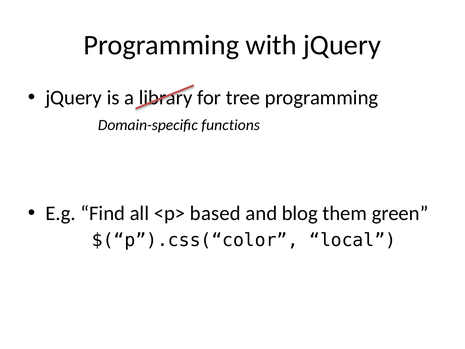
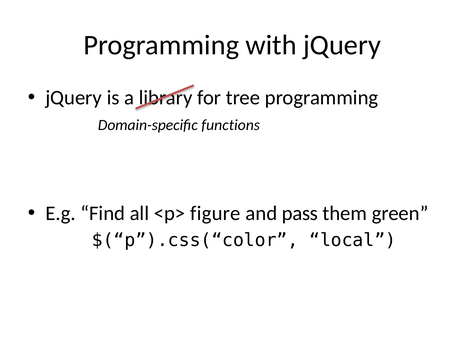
based: based -> figure (215, 213)
blog: blog -> pass (300, 213)
